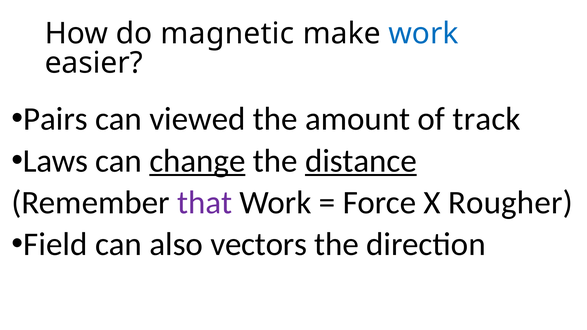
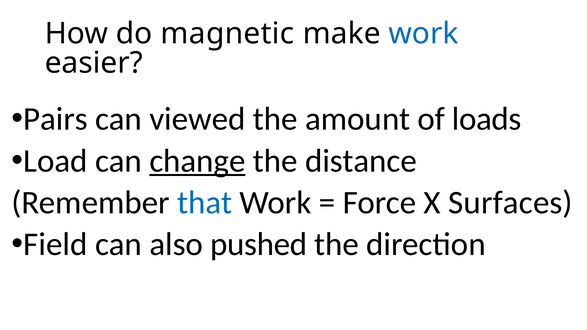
track: track -> loads (487, 119)
Laws: Laws -> Load (55, 161)
distance underline: present -> none (361, 161)
that colour: purple -> blue (205, 203)
Rougher: Rougher -> Surfaces (510, 203)
vectors: vectors -> pushed (259, 244)
